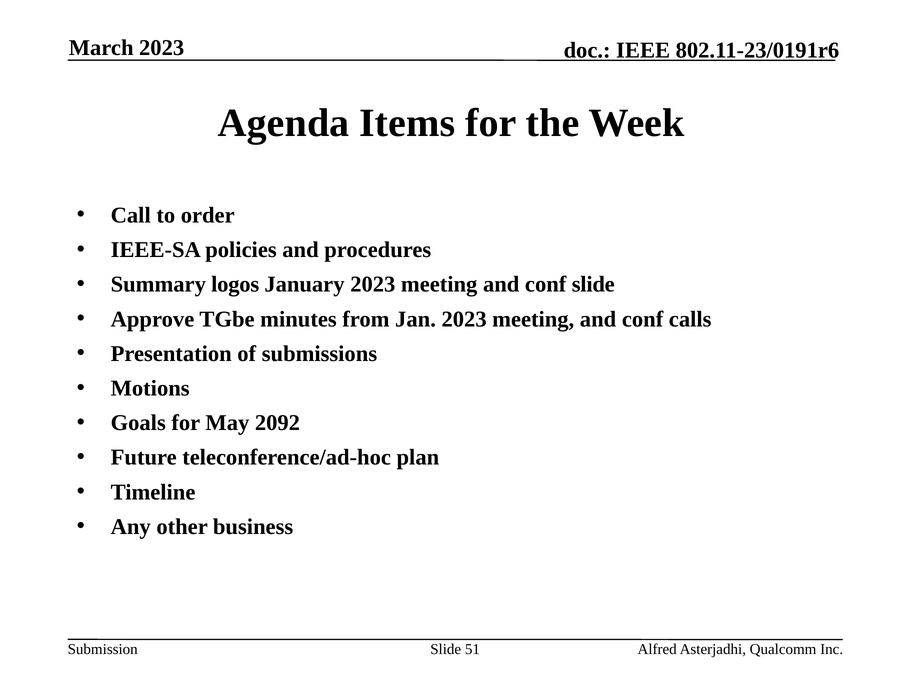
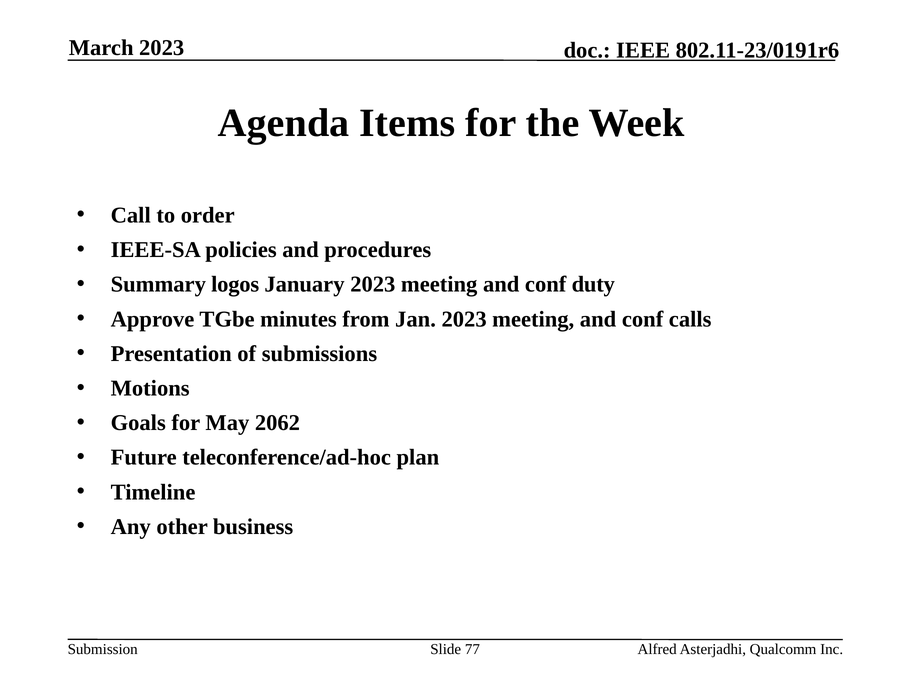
conf slide: slide -> duty (593, 285)
2092: 2092 -> 2062 (277, 423)
51: 51 -> 77 (472, 650)
